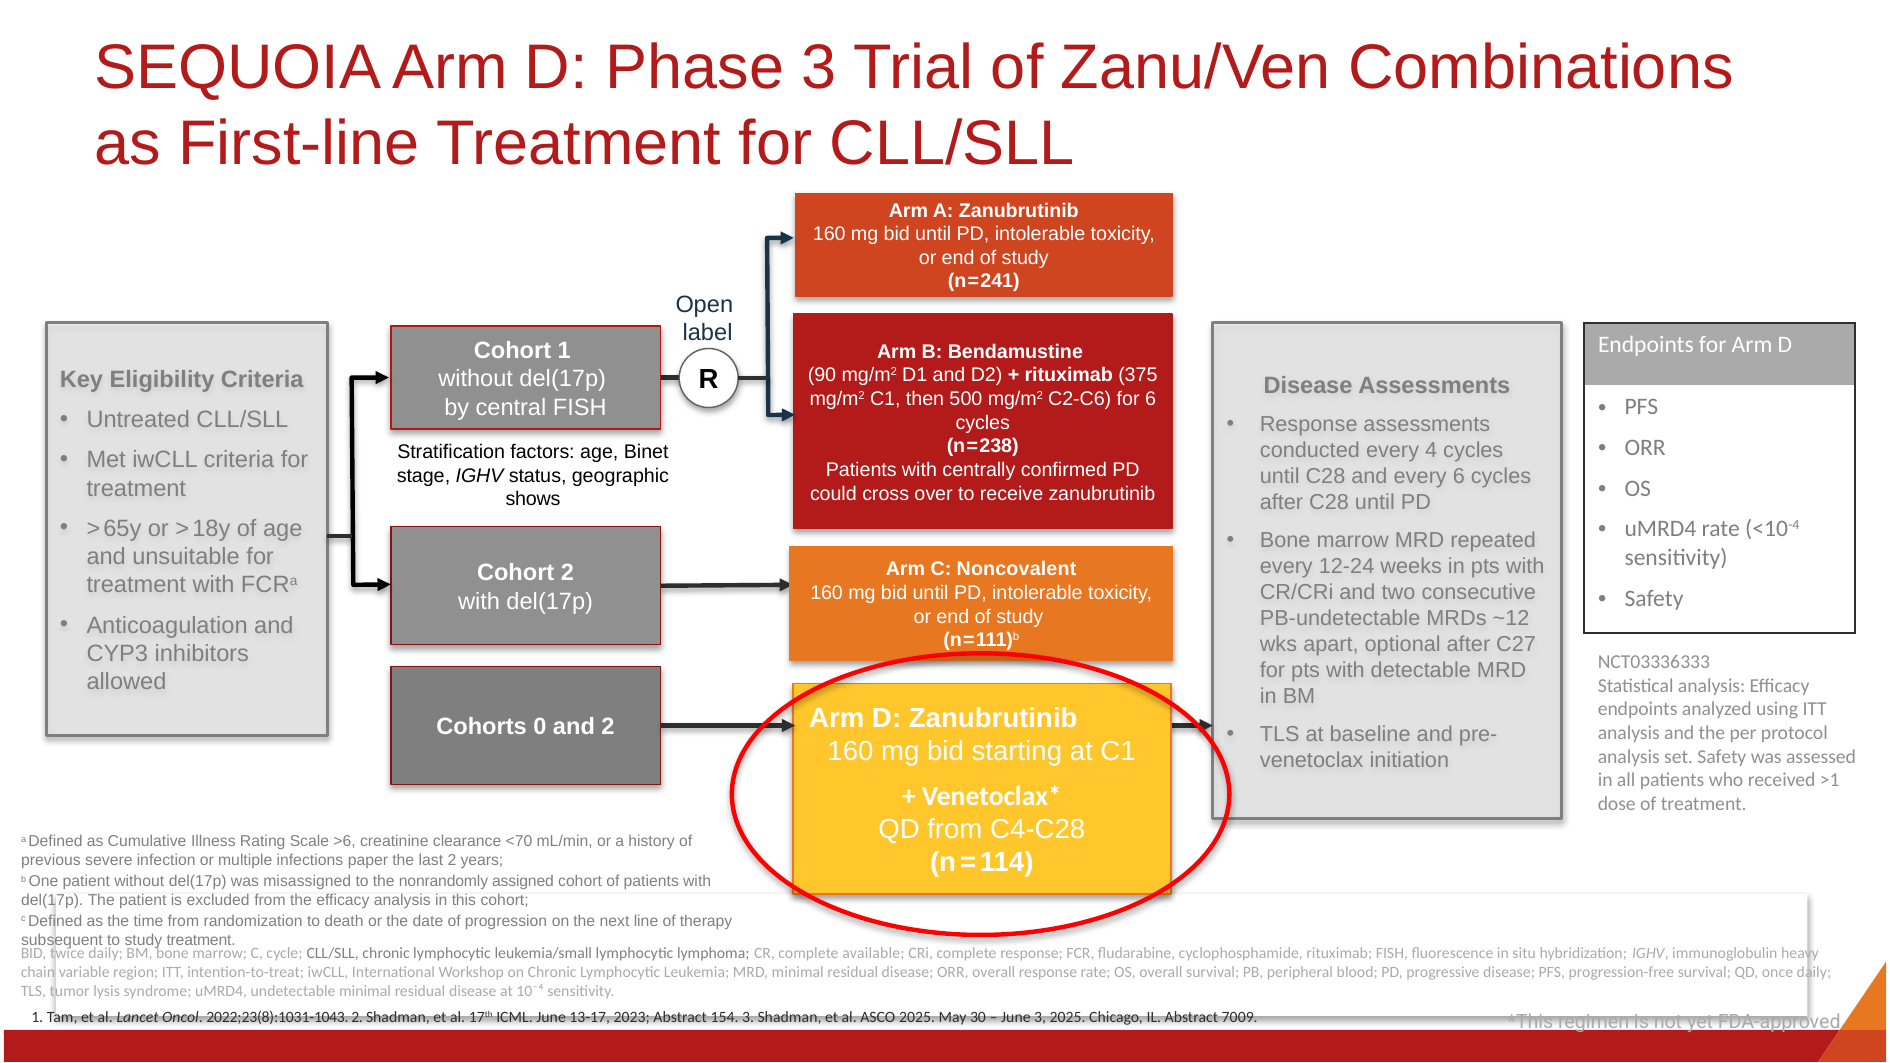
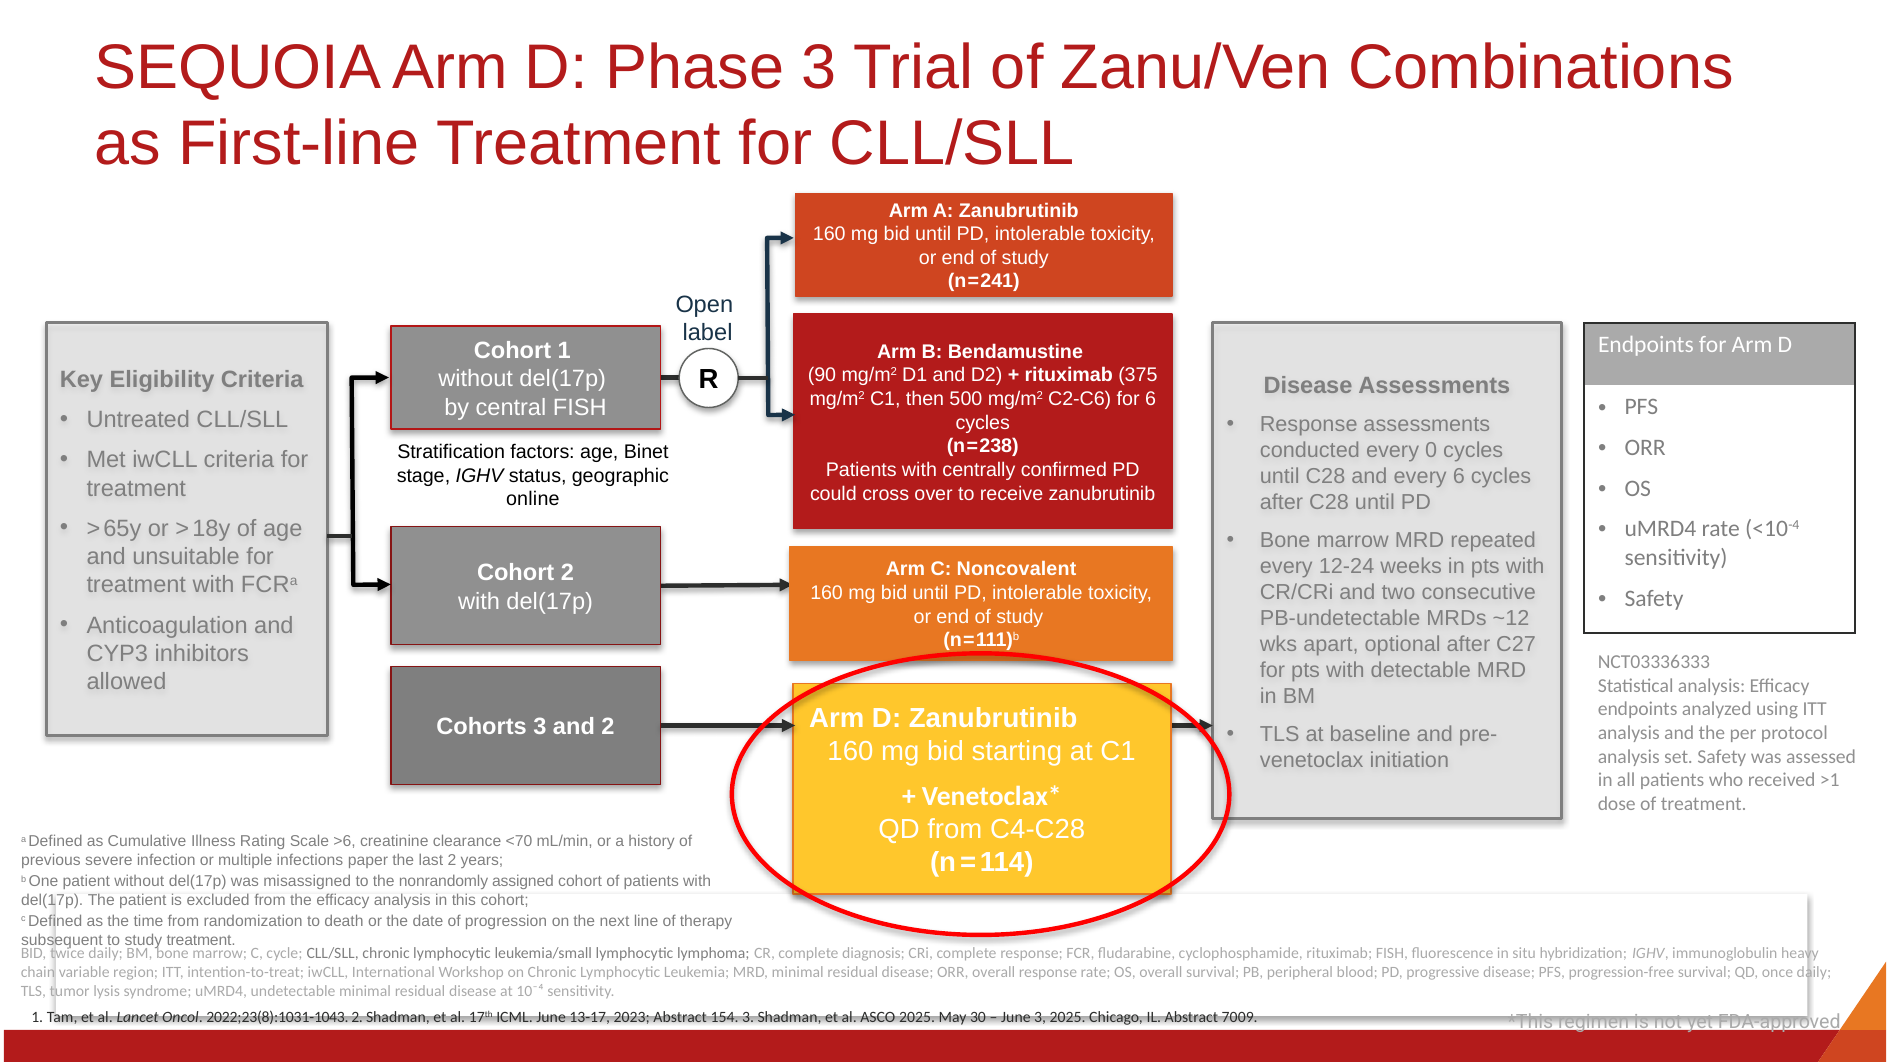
4: 4 -> 0 (1431, 450)
shows: shows -> online (533, 499)
Cohorts 0: 0 -> 3 (540, 727)
available: available -> diagnosis (874, 954)
